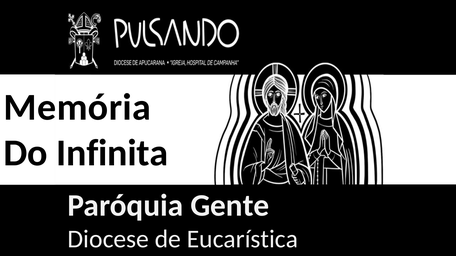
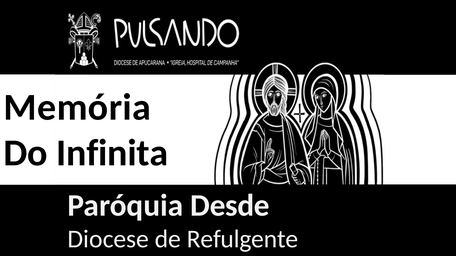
Gente: Gente -> Desde (230, 206)
Eucarística: Eucarística -> Refulgente (242, 240)
